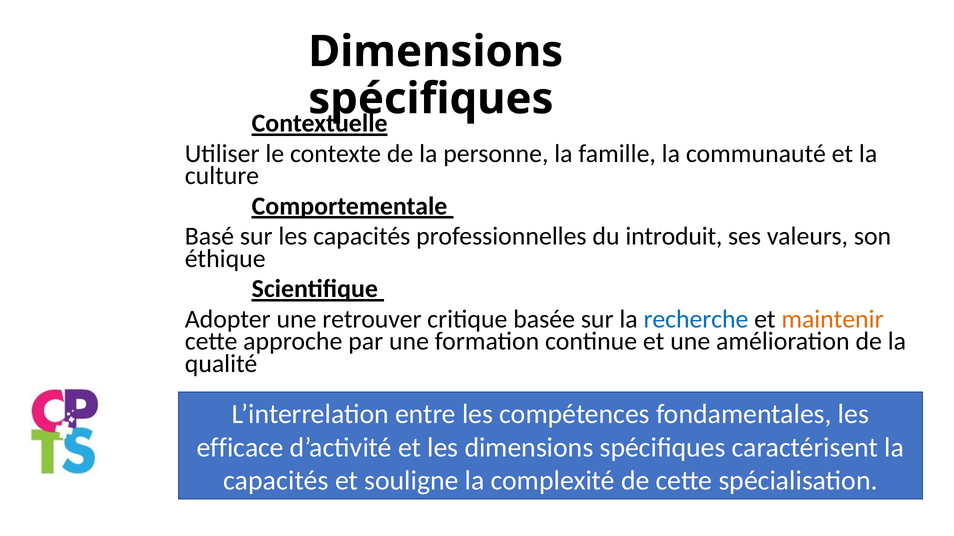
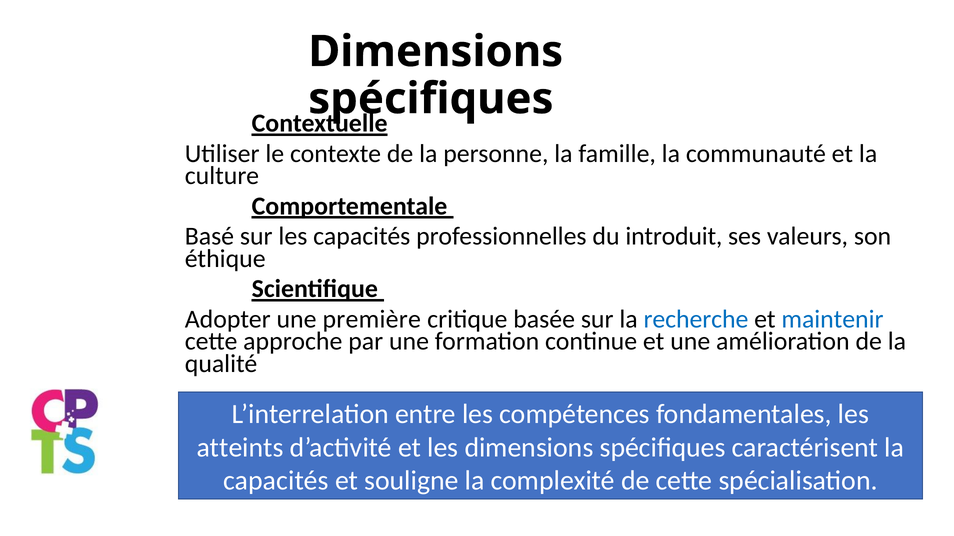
retrouver: retrouver -> première (372, 320)
maintenir colour: orange -> blue (832, 320)
efficace: efficace -> atteints (240, 448)
